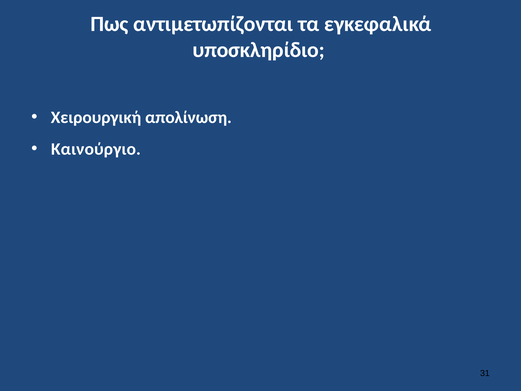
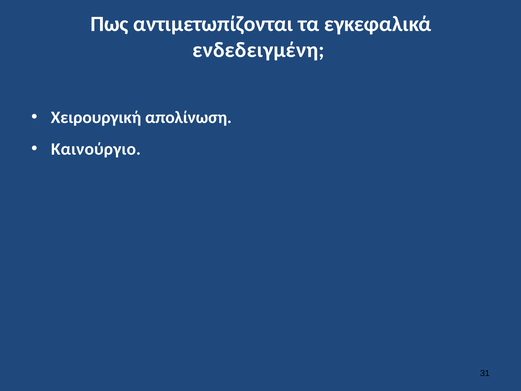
υποσκληρίδιο: υποσκληρίδιο -> ενδεδειγμένη (258, 50)
